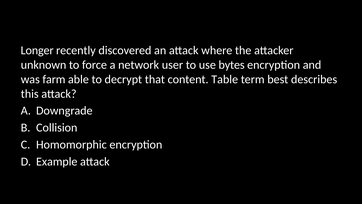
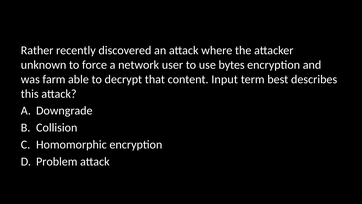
Longer: Longer -> Rather (37, 50)
Table: Table -> Input (225, 79)
Example: Example -> Problem (57, 161)
